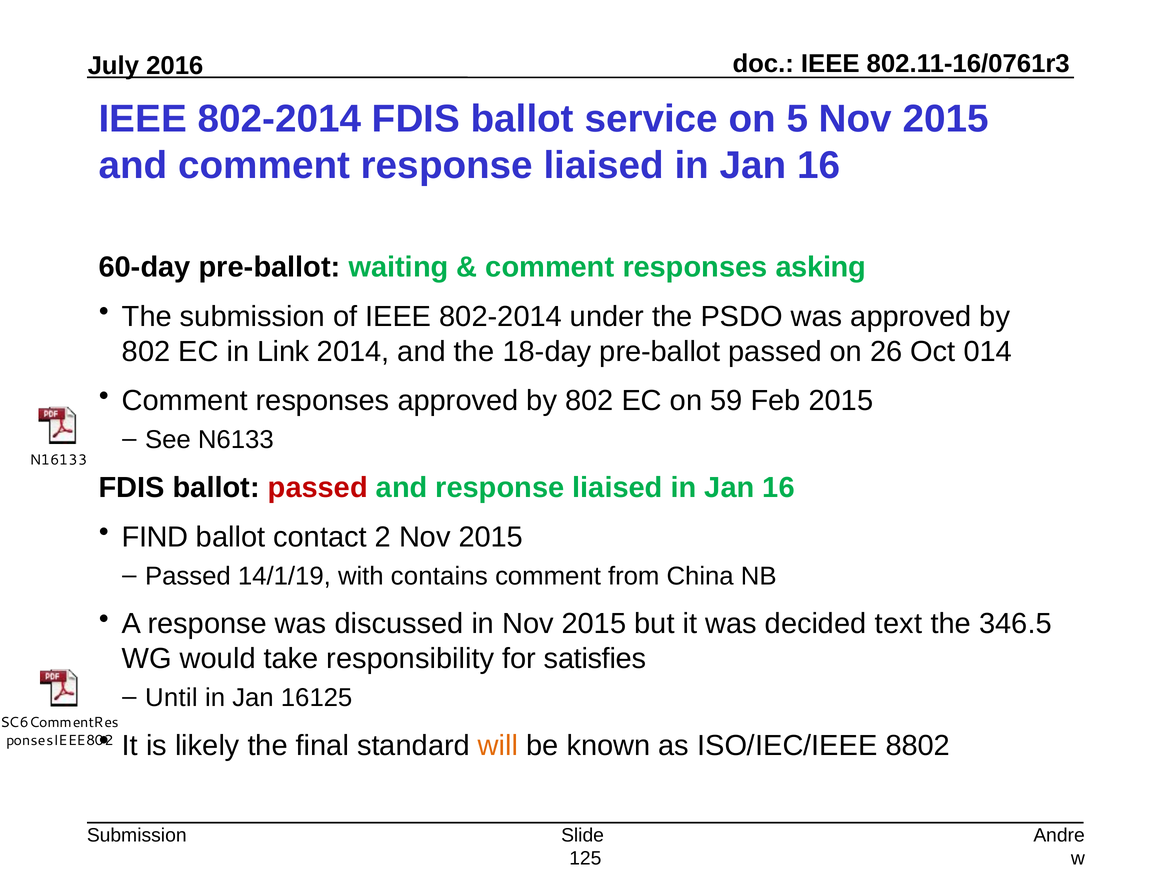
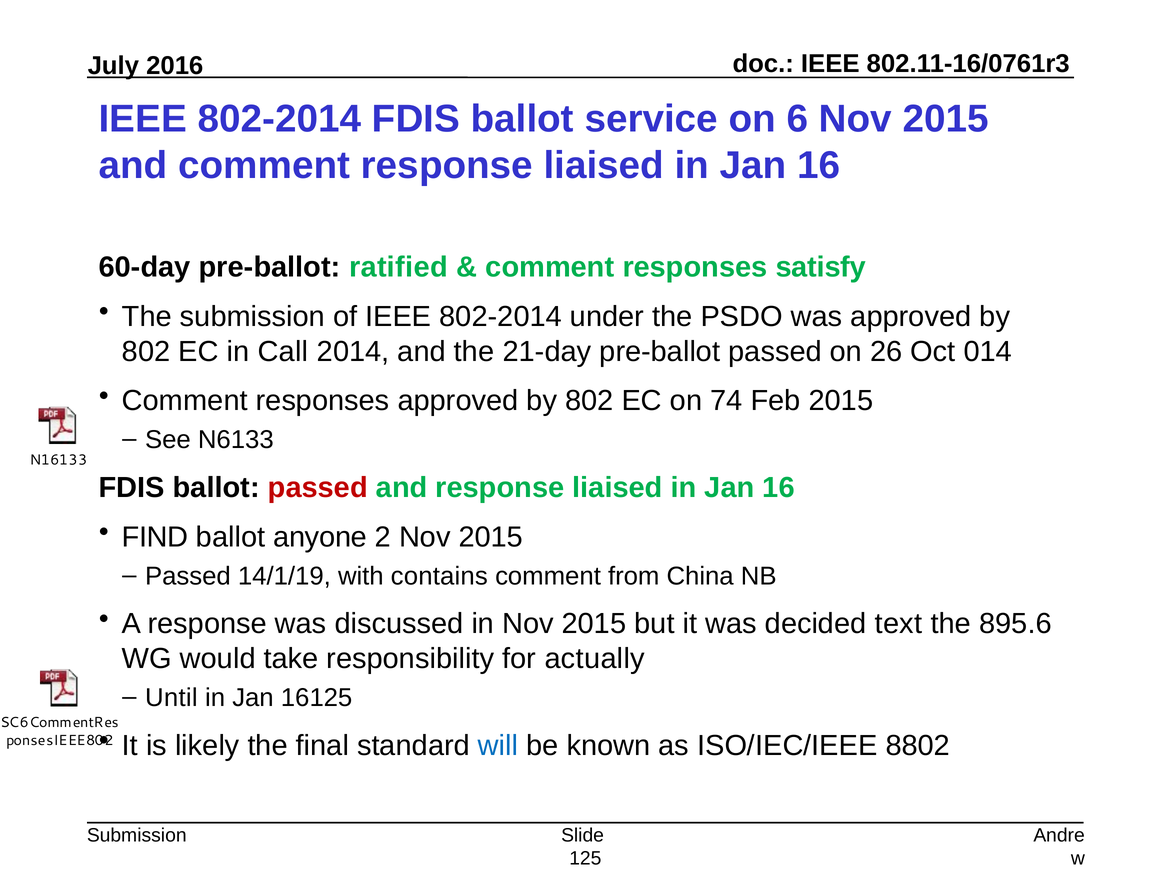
5: 5 -> 6 (797, 119)
waiting: waiting -> ratified (398, 267)
asking: asking -> satisfy (821, 267)
Link: Link -> Call (283, 351)
18-day: 18-day -> 21-day (547, 351)
59: 59 -> 74 (726, 401)
contact: contact -> anyone (320, 537)
346.5: 346.5 -> 895.6 (1015, 624)
satisfies: satisfies -> actually (595, 658)
will colour: orange -> blue (498, 745)
